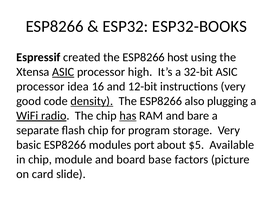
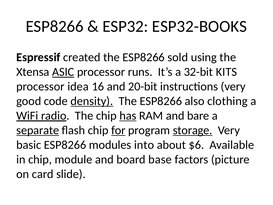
host: host -> sold (178, 57)
high: high -> runs (140, 72)
32-bit ASIC: ASIC -> KITS (227, 72)
12-bit: 12-bit -> 20-bit (143, 86)
plugging: plugging -> clothing (227, 101)
separate underline: none -> present (38, 130)
for underline: none -> present (118, 130)
storage underline: none -> present (193, 130)
port: port -> into (144, 145)
$5: $5 -> $6 (196, 145)
